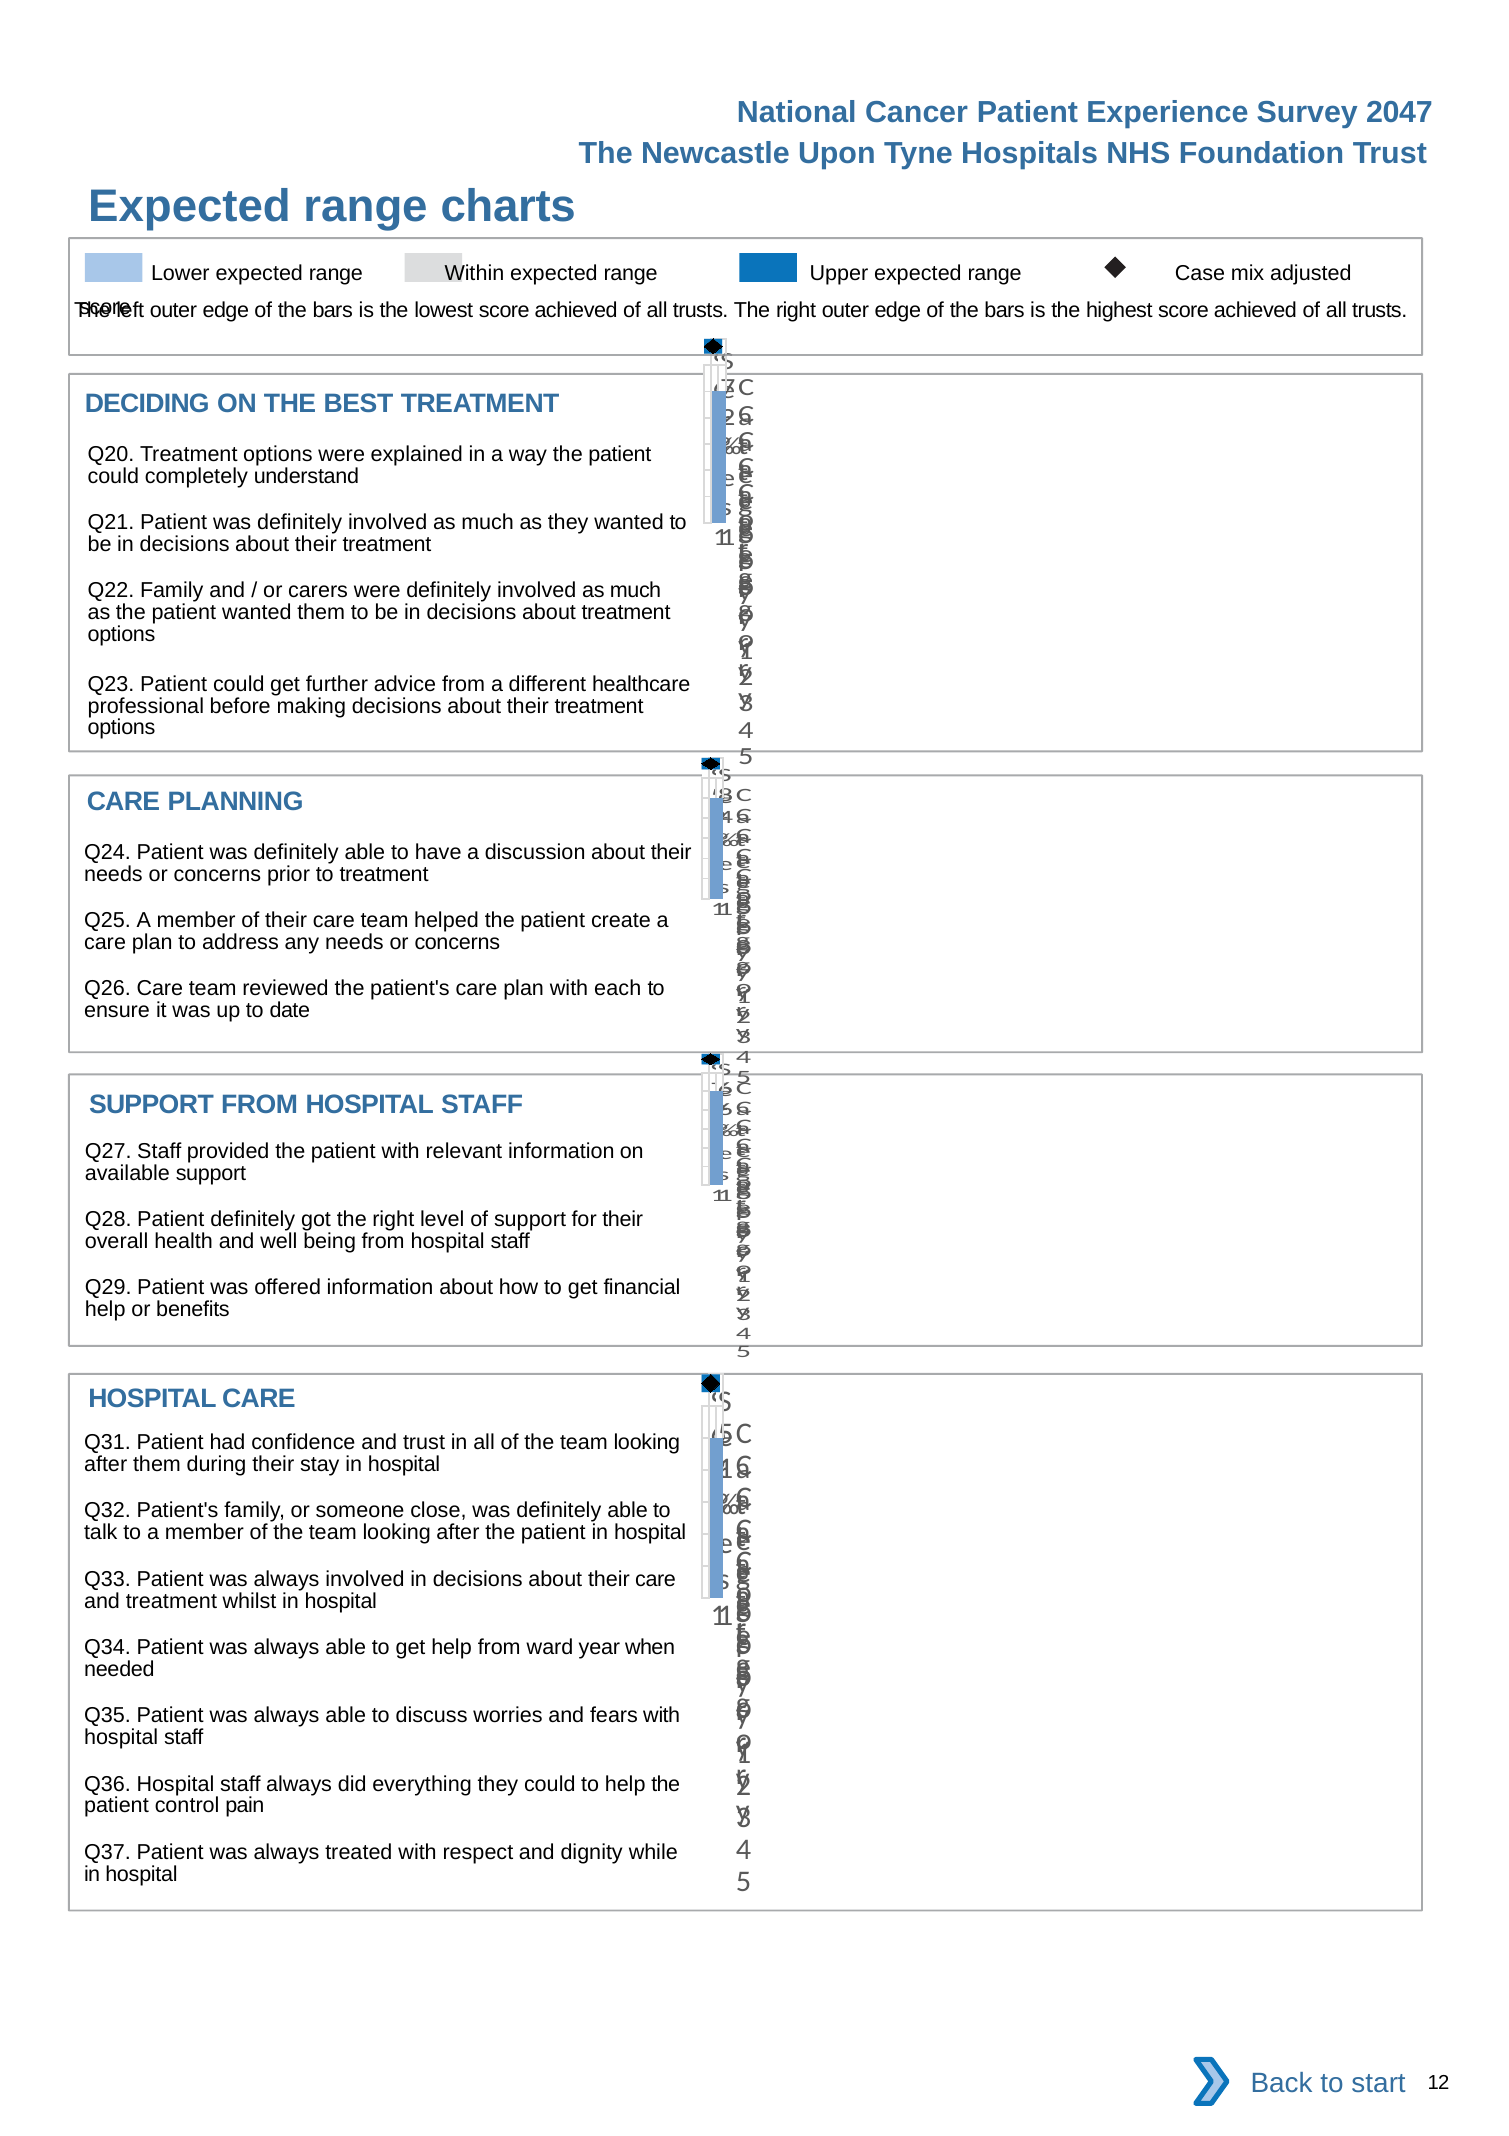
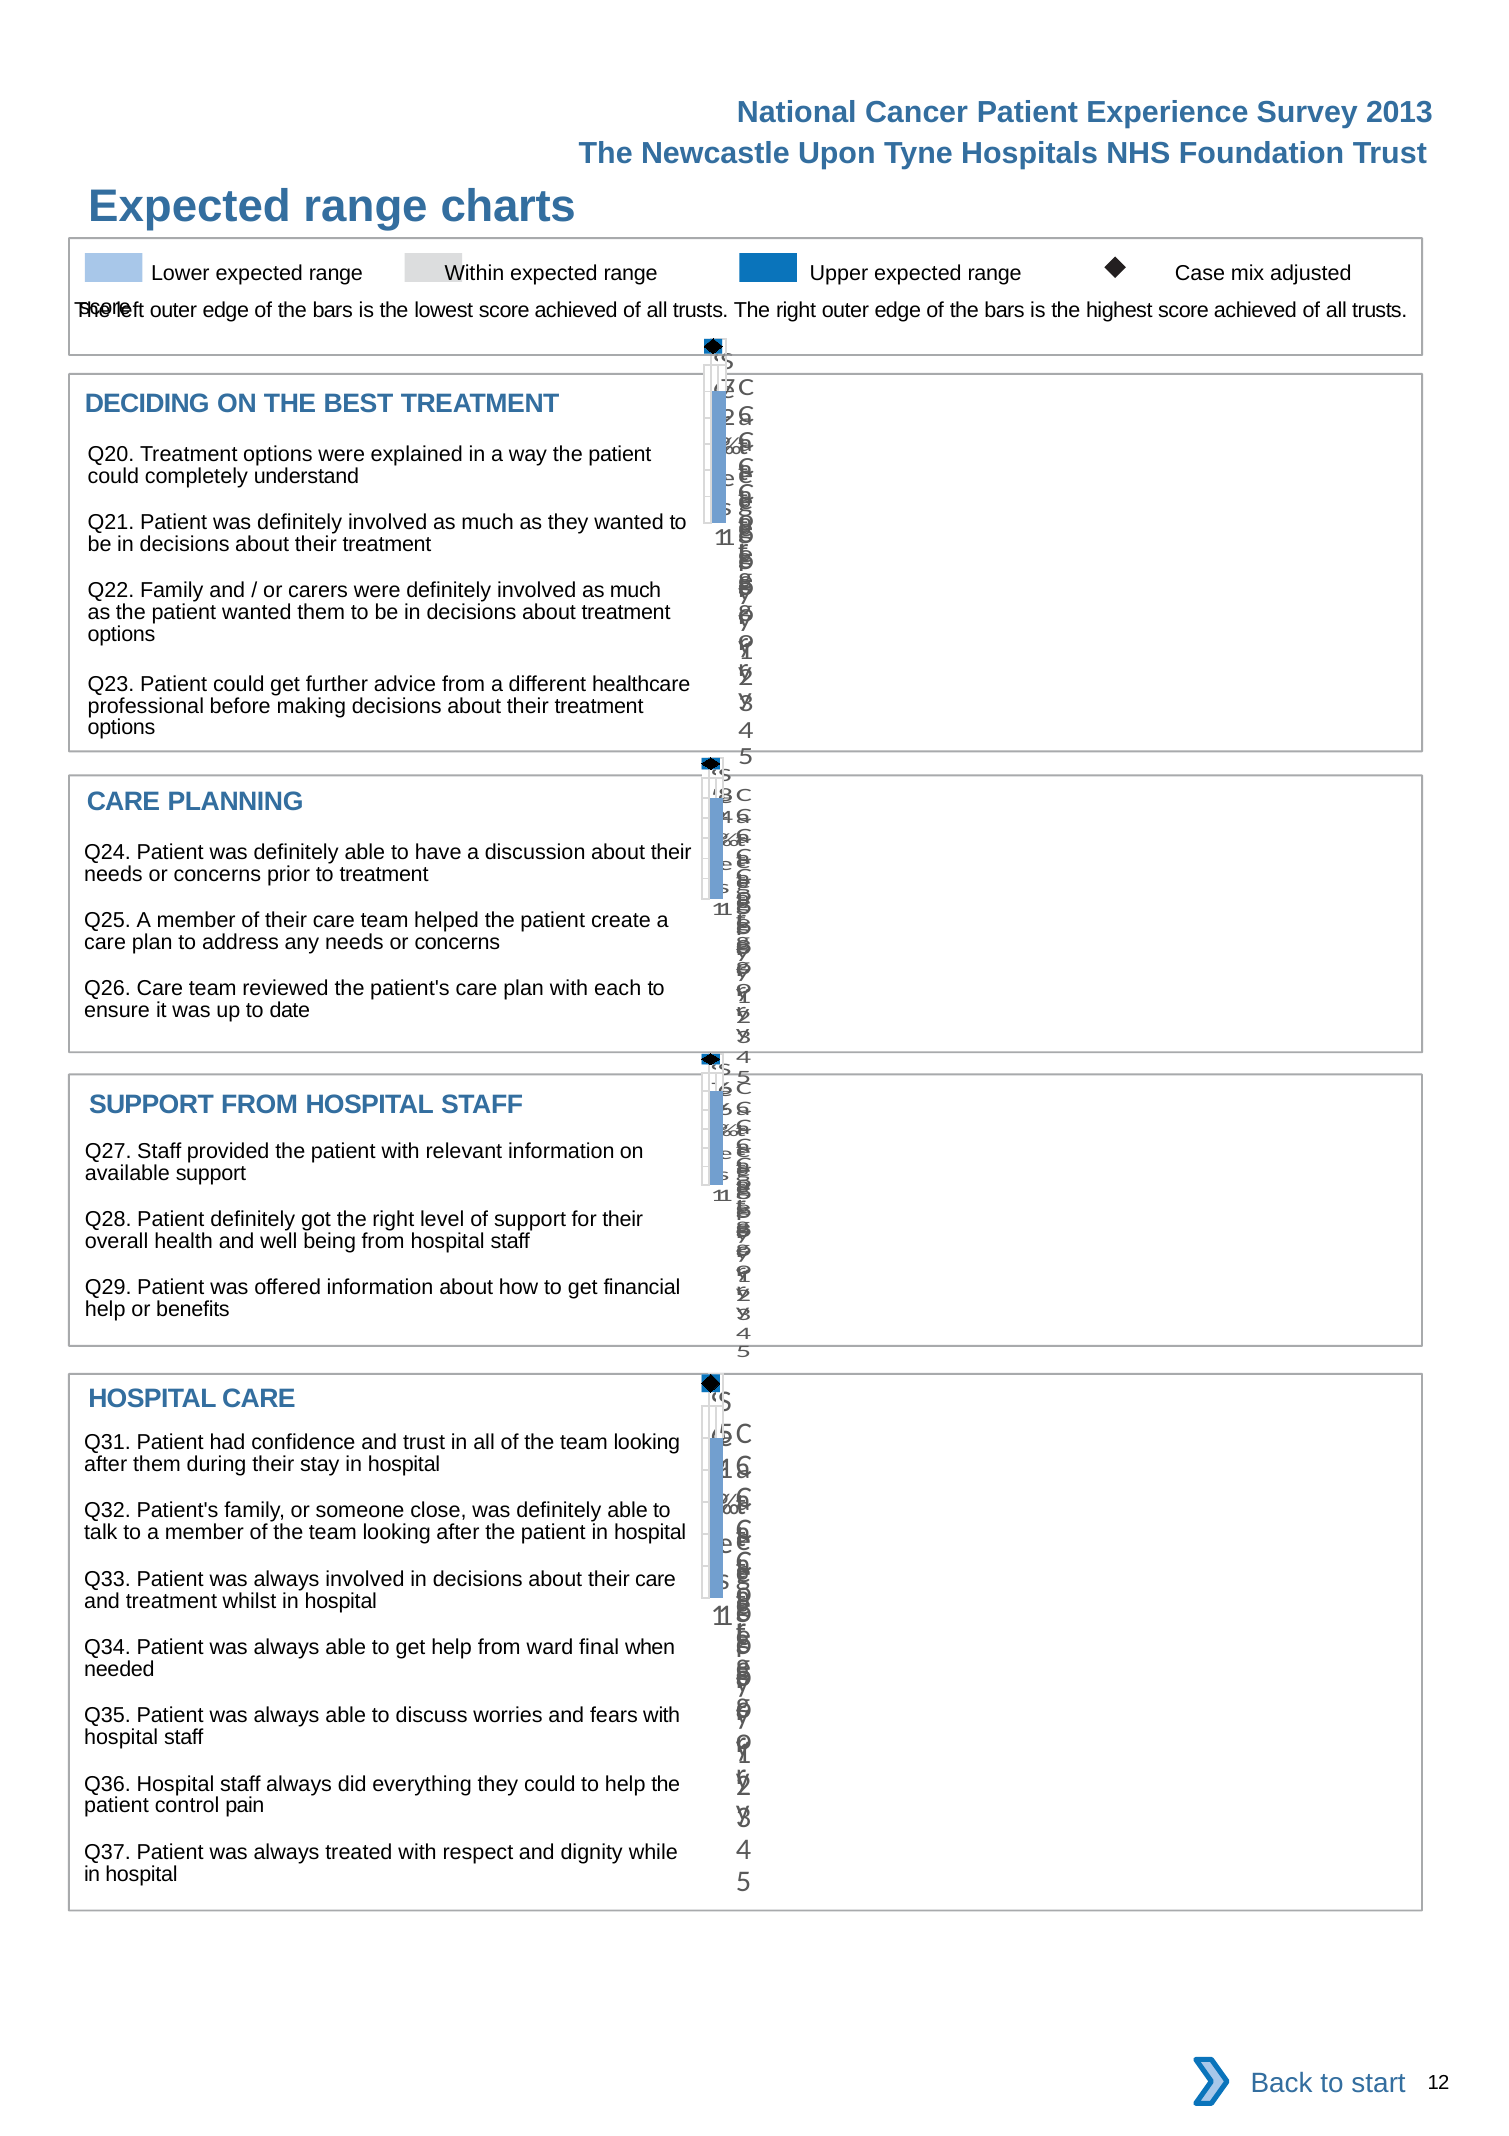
2047: 2047 -> 2013 (1399, 112)
year: year -> final (599, 1647)
